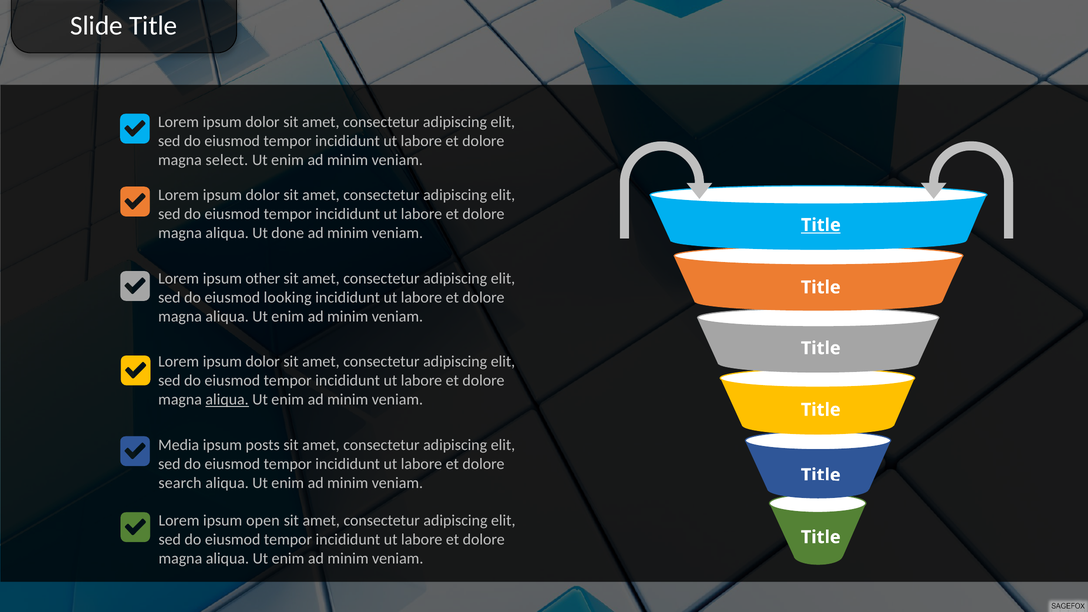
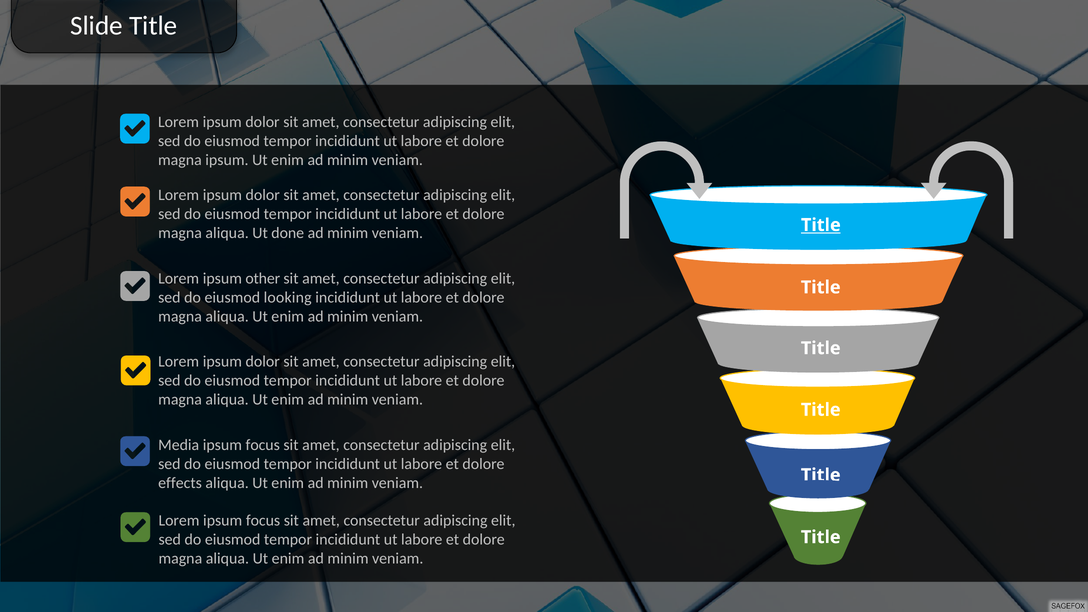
magna select: select -> ipsum (227, 160)
aliqua underline: present -> none (227, 400)
posts: posts -> focus (263, 445)
search: search -> effects (180, 483)
Lorem ipsum open: open -> focus (263, 521)
